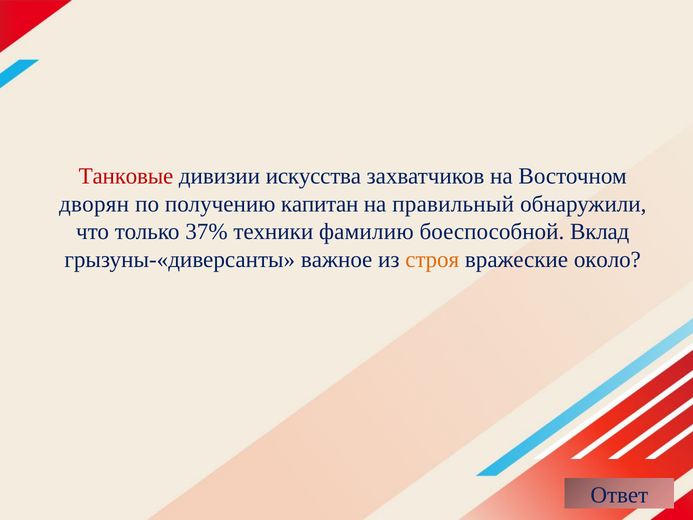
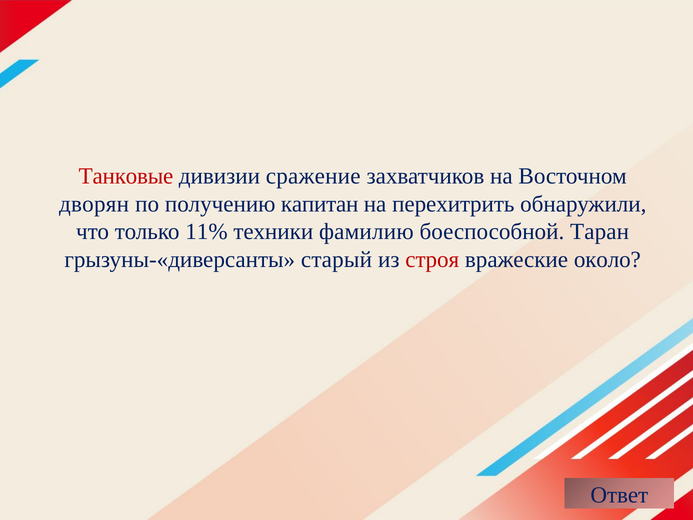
искусства: искусства -> сражение (313, 176)
правильный: правильный -> перехитрить (453, 204)
37%: 37% -> 11% (206, 232)
Вклад: Вклад -> Таран (600, 232)
важное: важное -> старый (336, 259)
строя colour: orange -> red (432, 259)
